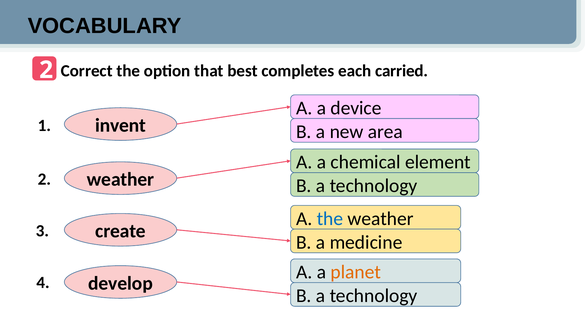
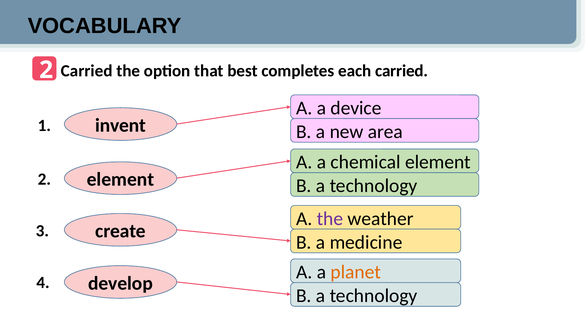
Correct: Correct -> Carried (87, 71)
weather: weather -> element (120, 180)
the colour: blue -> purple (330, 219)
